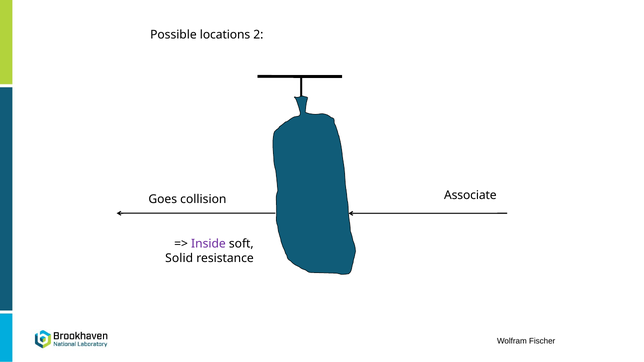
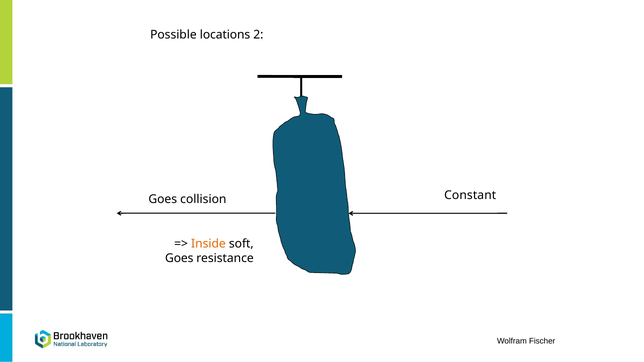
Associate: Associate -> Constant (470, 195)
Inside colour: purple -> orange (208, 244)
Solid: Solid -> Goes (179, 258)
